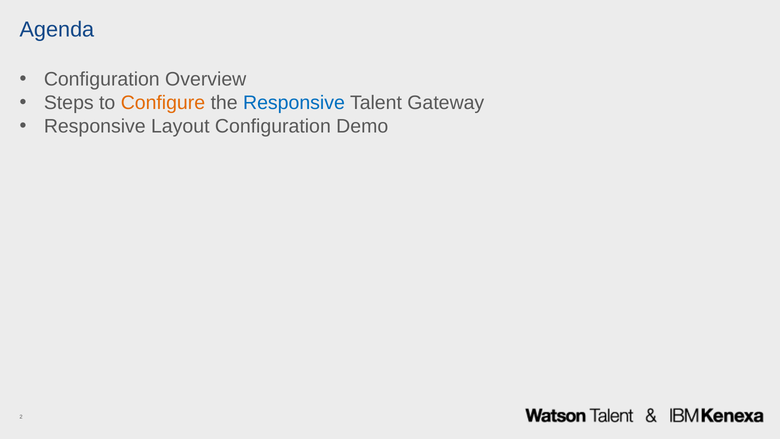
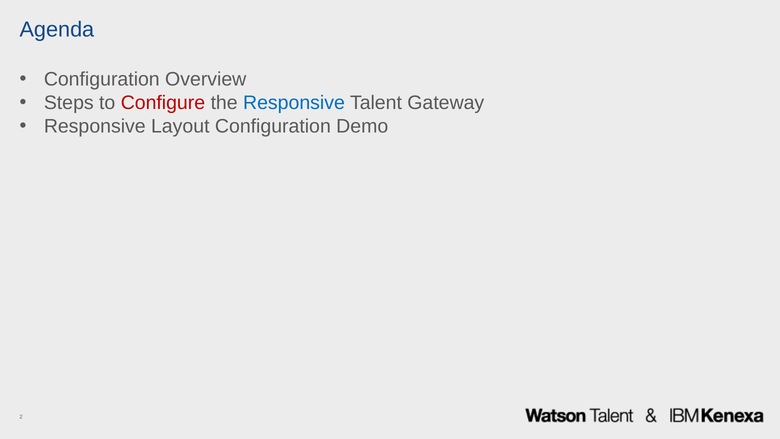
Configure colour: orange -> red (163, 103)
